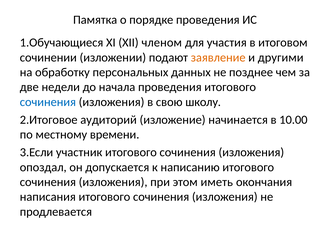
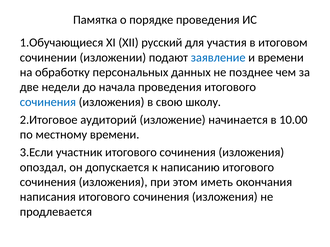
членом: членом -> русский (162, 43)
заявление colour: orange -> blue (218, 58)
и другими: другими -> времени (281, 58)
